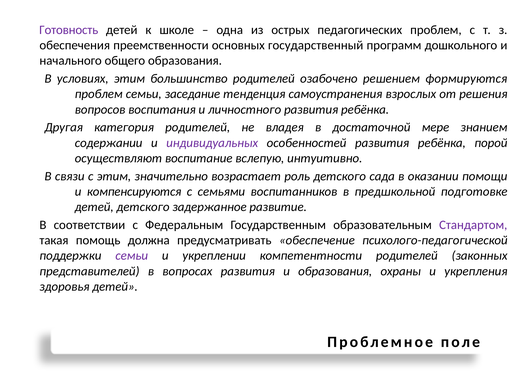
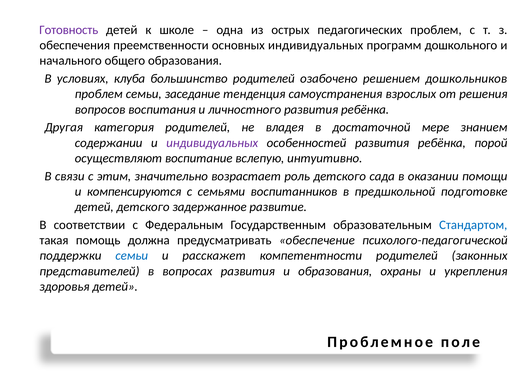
основных государственный: государственный -> индивидуальных (316, 45)
условиях этим: этим -> клуба (130, 79)
формируются: формируются -> дошкольников (466, 79)
Стандартом colour: purple -> blue (473, 225)
семьи colour: purple -> blue (132, 256)
укреплении: укреплении -> расскажет (214, 256)
